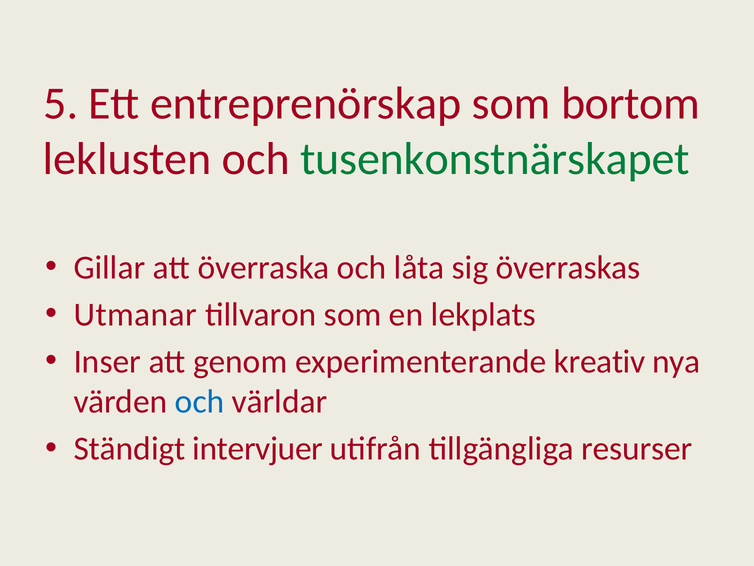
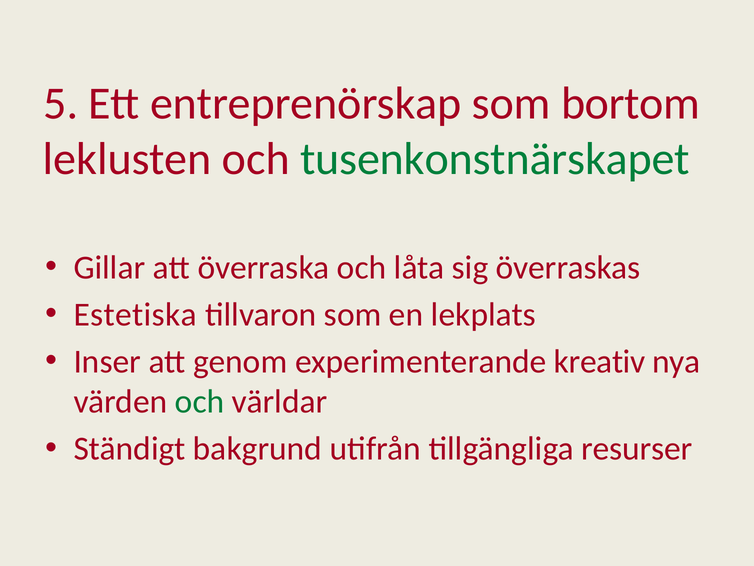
Utmanar: Utmanar -> Estetiska (135, 314)
och colour: blue -> green (200, 401)
intervjuer: intervjuer -> bakgrund (257, 448)
